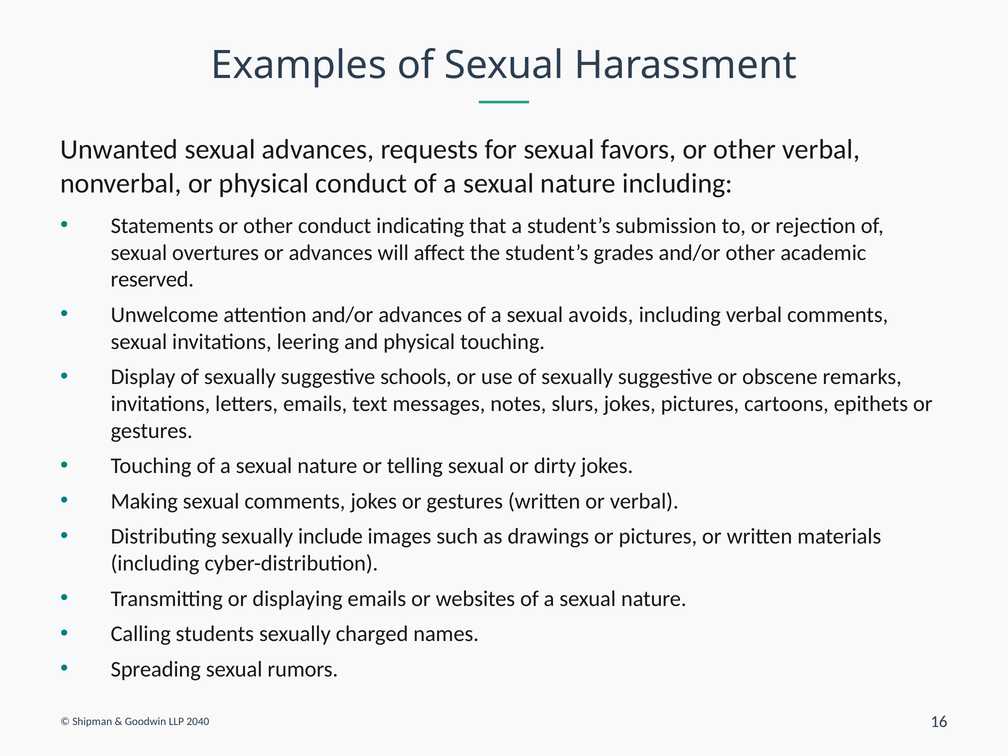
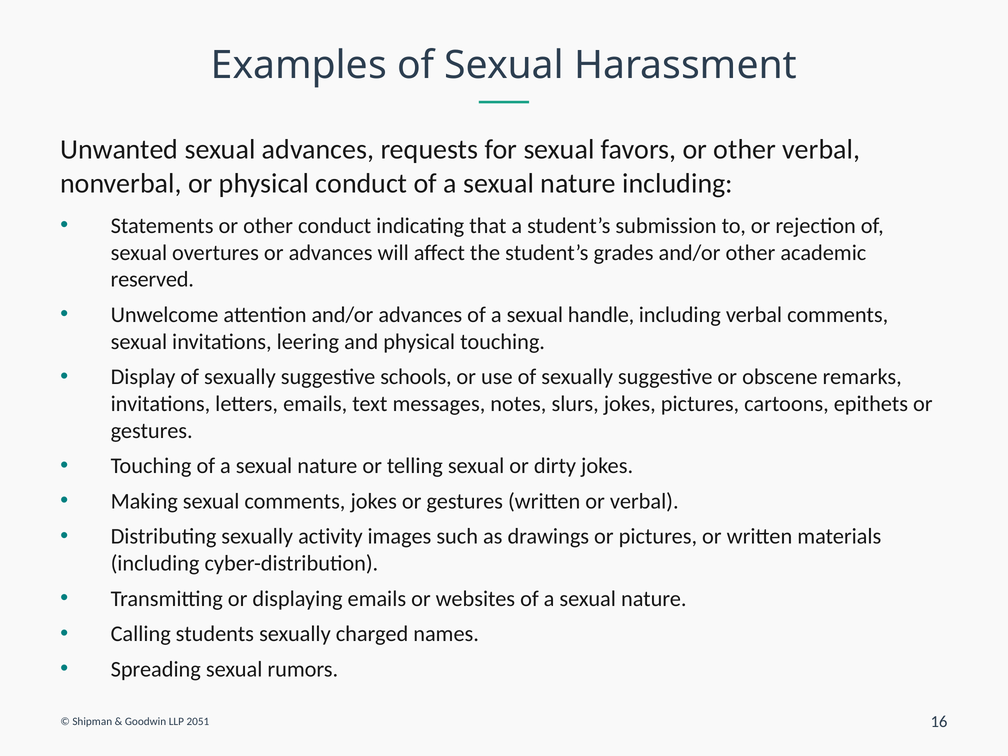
avoids: avoids -> handle (601, 315)
include: include -> activity (330, 537)
2040: 2040 -> 2051 (198, 722)
